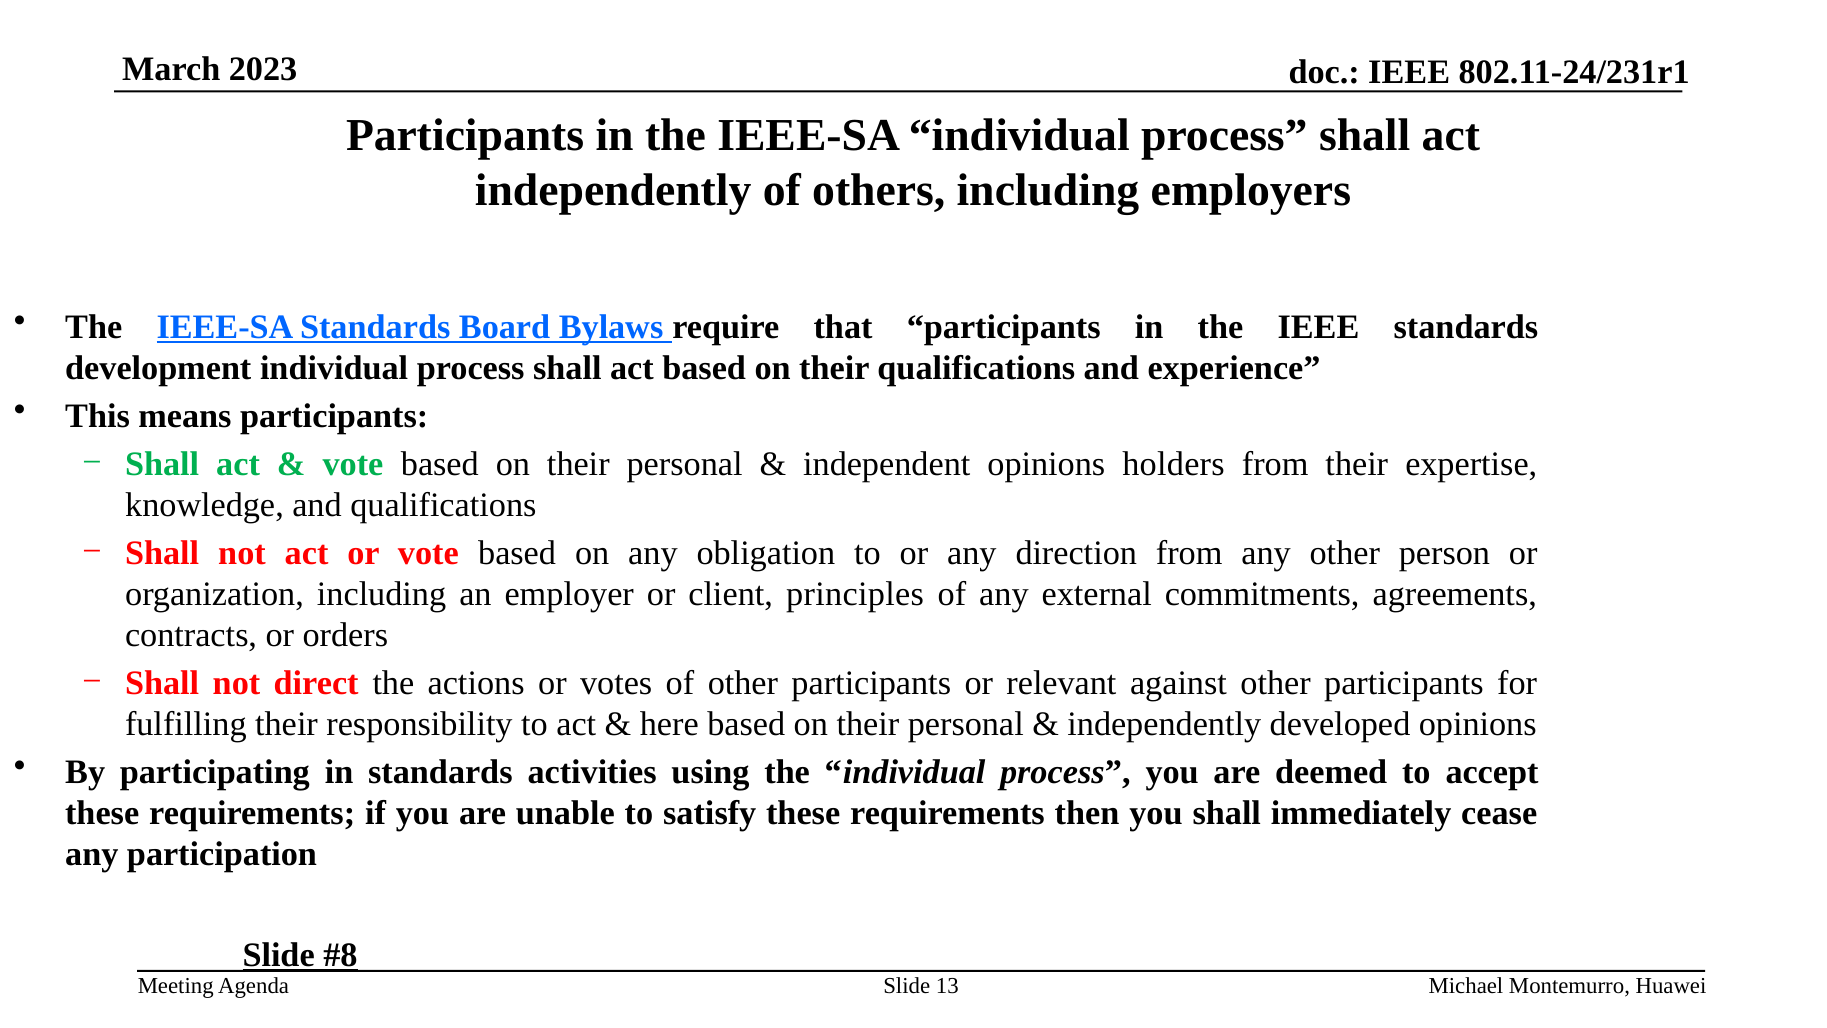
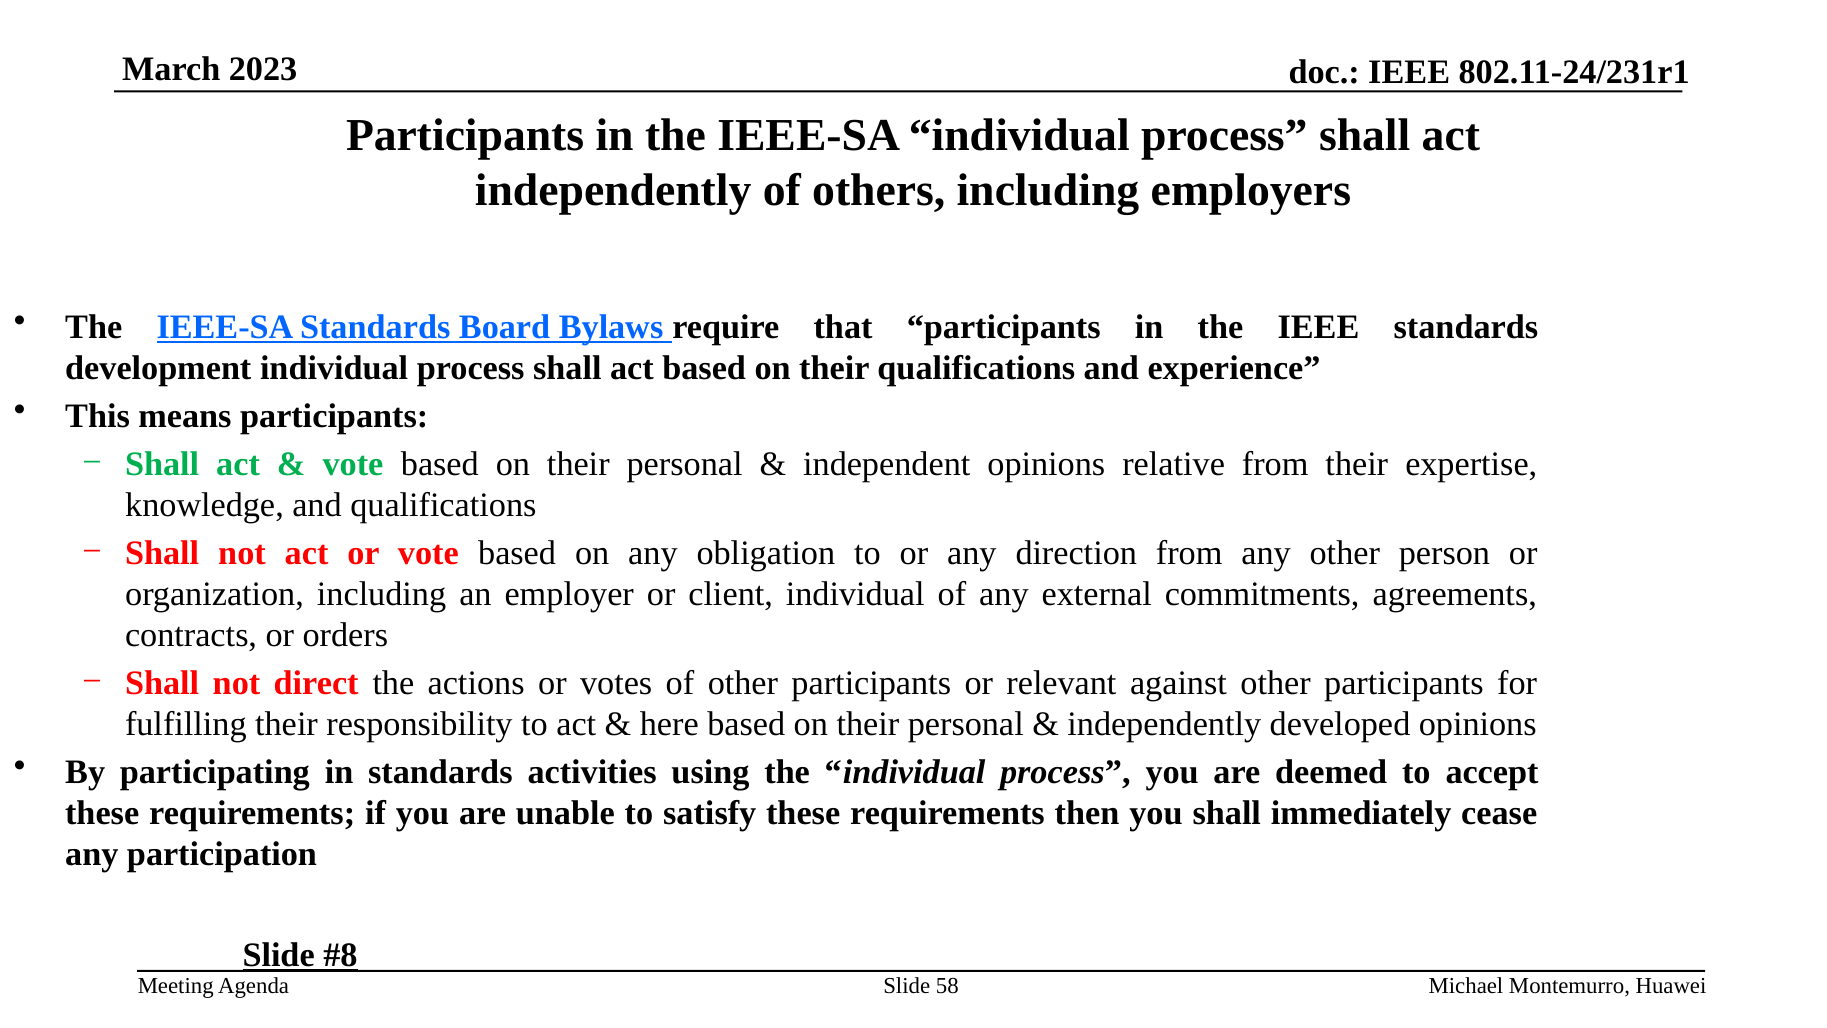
holders: holders -> relative (1174, 464)
client principles: principles -> individual (855, 594)
13: 13 -> 58 (947, 986)
